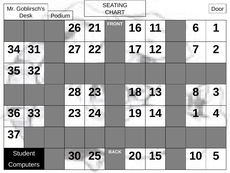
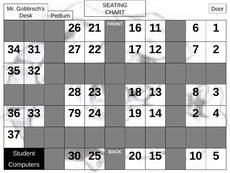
33 23: 23 -> 79 (75, 113)
14 1: 1 -> 2 (196, 113)
